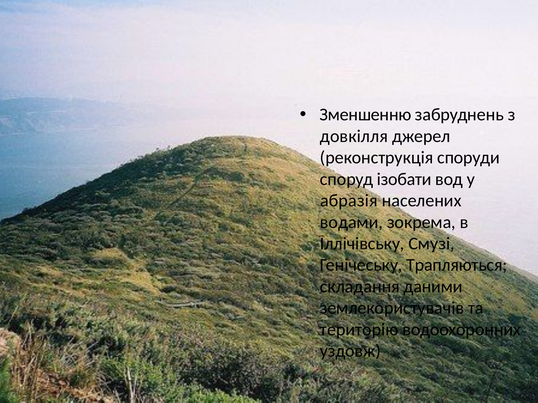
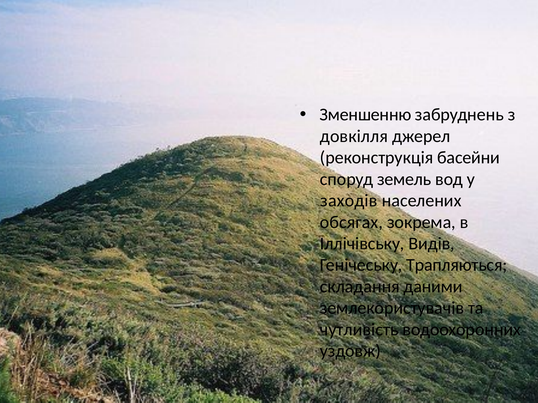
споруди: споруди -> басейни (469, 158)
ізобати: ізобати -> земель (404, 179)
абразія: абразія -> заходів (349, 201)
водами: водами -> обсягах (351, 222)
Смузі: Смузі -> Видів (432, 244)
територію: територію -> чутливість (359, 330)
